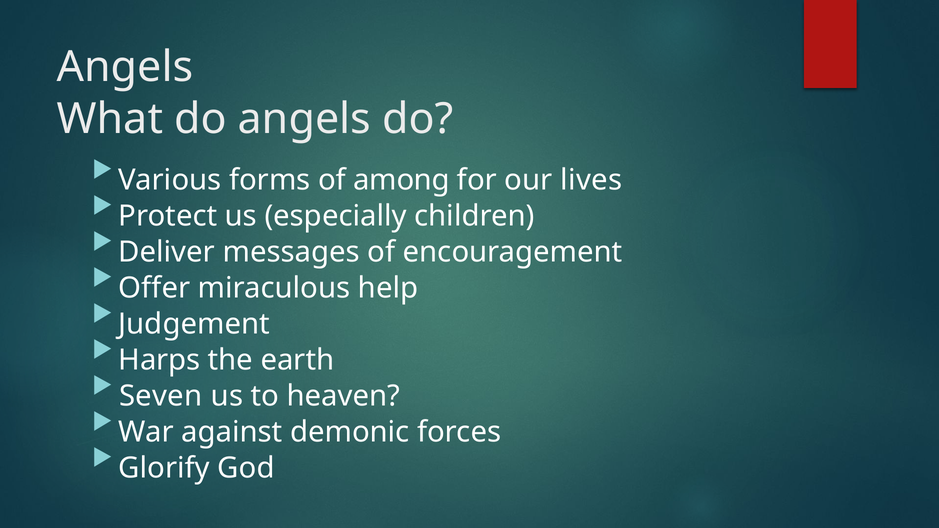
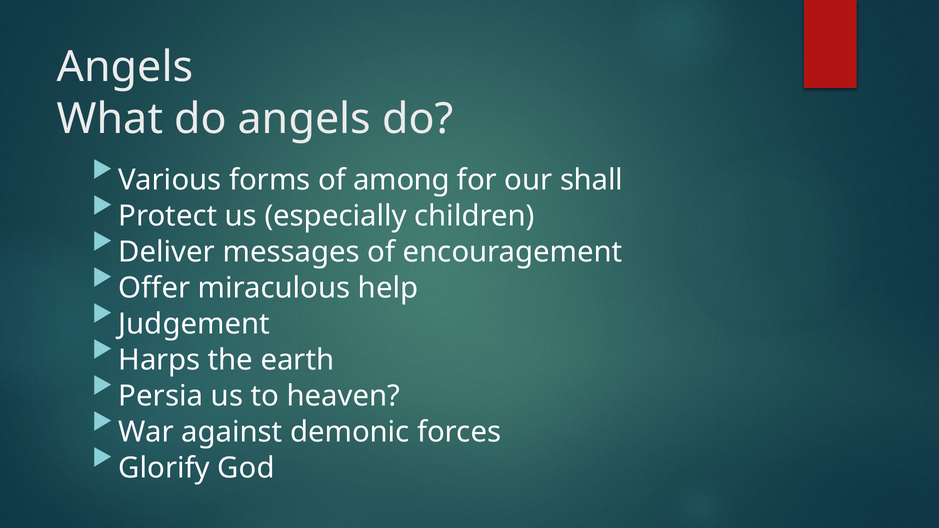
lives: lives -> shall (592, 180)
Seven: Seven -> Persia (161, 396)
